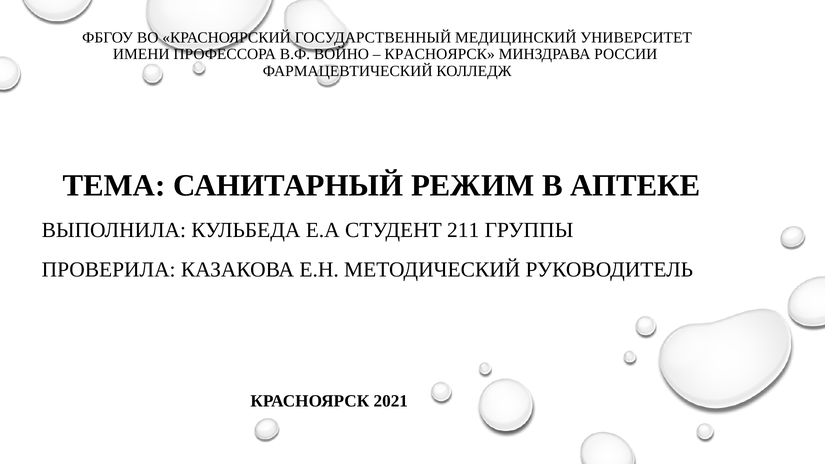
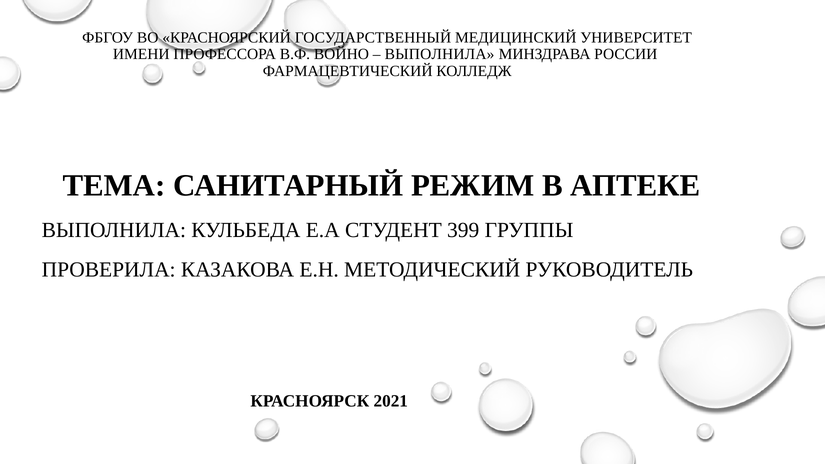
КРАСНОЯРСК: КРАСНОЯРСК -> ВЫПОЛНИЛА (440, 54)
211: 211 -> 399 (463, 230)
